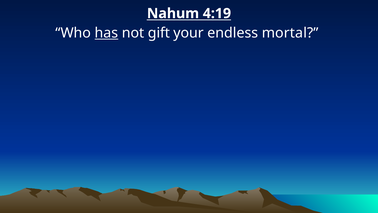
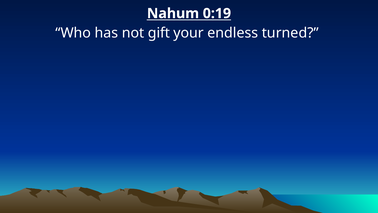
4:19: 4:19 -> 0:19 (217, 13)
has underline: present -> none (106, 33)
mortal: mortal -> turned (290, 33)
